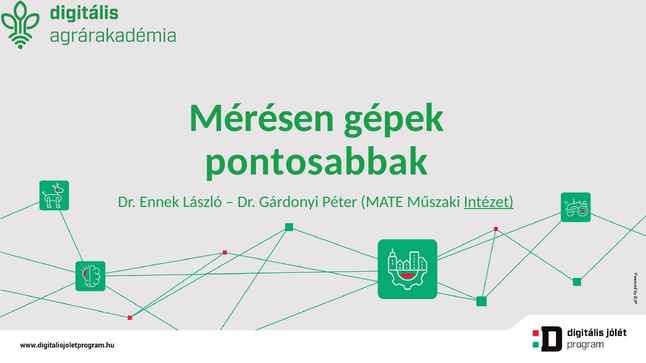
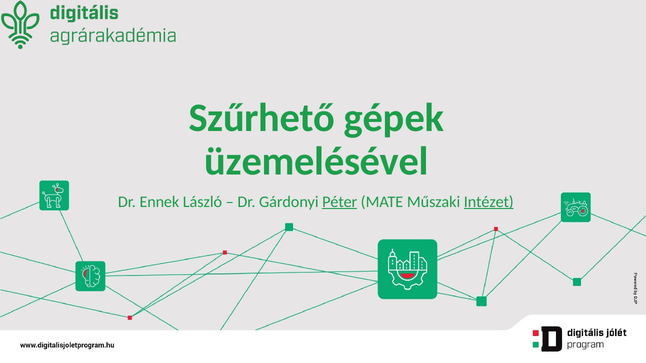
Mérésen: Mérésen -> Szűrhető (262, 118)
pontosabbak: pontosabbak -> üzemelésével (317, 161)
Péter underline: none -> present (340, 202)
